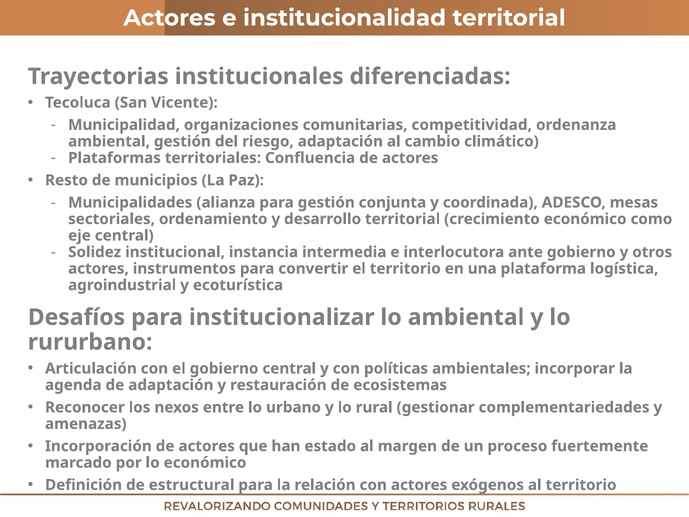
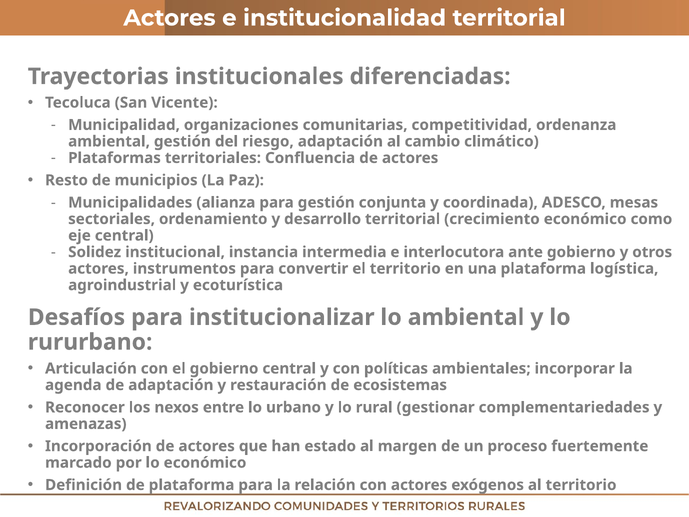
de estructural: estructural -> plataforma (192, 485)
